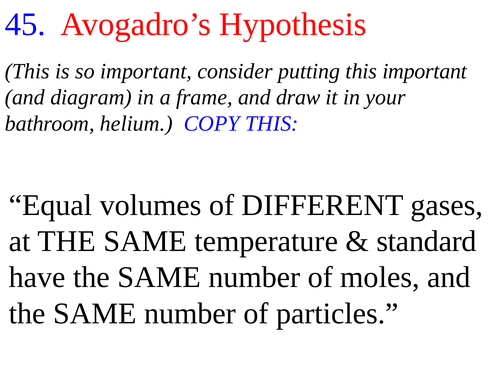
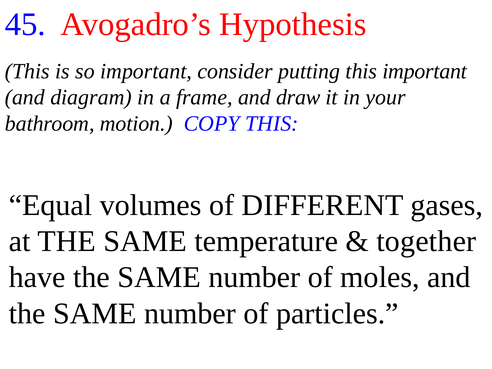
helium: helium -> motion (136, 124)
standard: standard -> together (426, 241)
